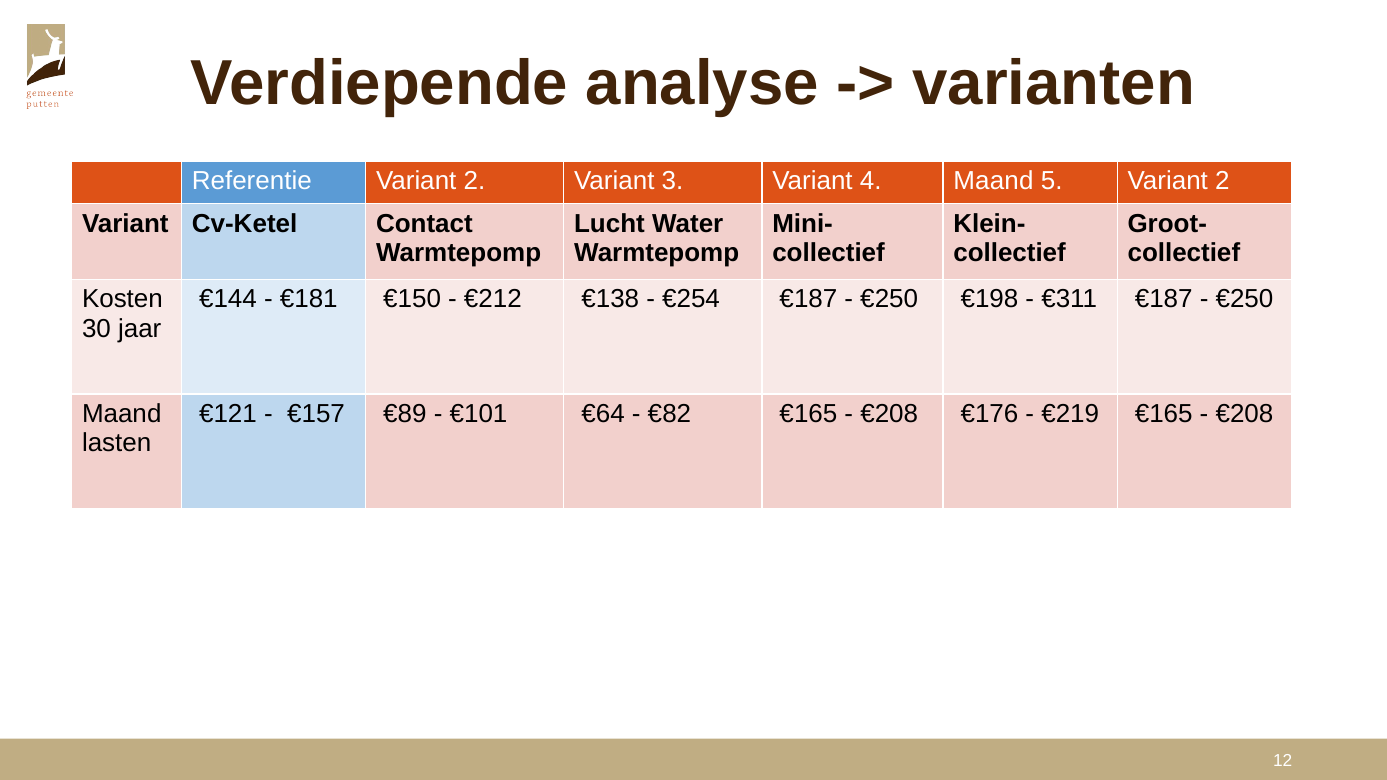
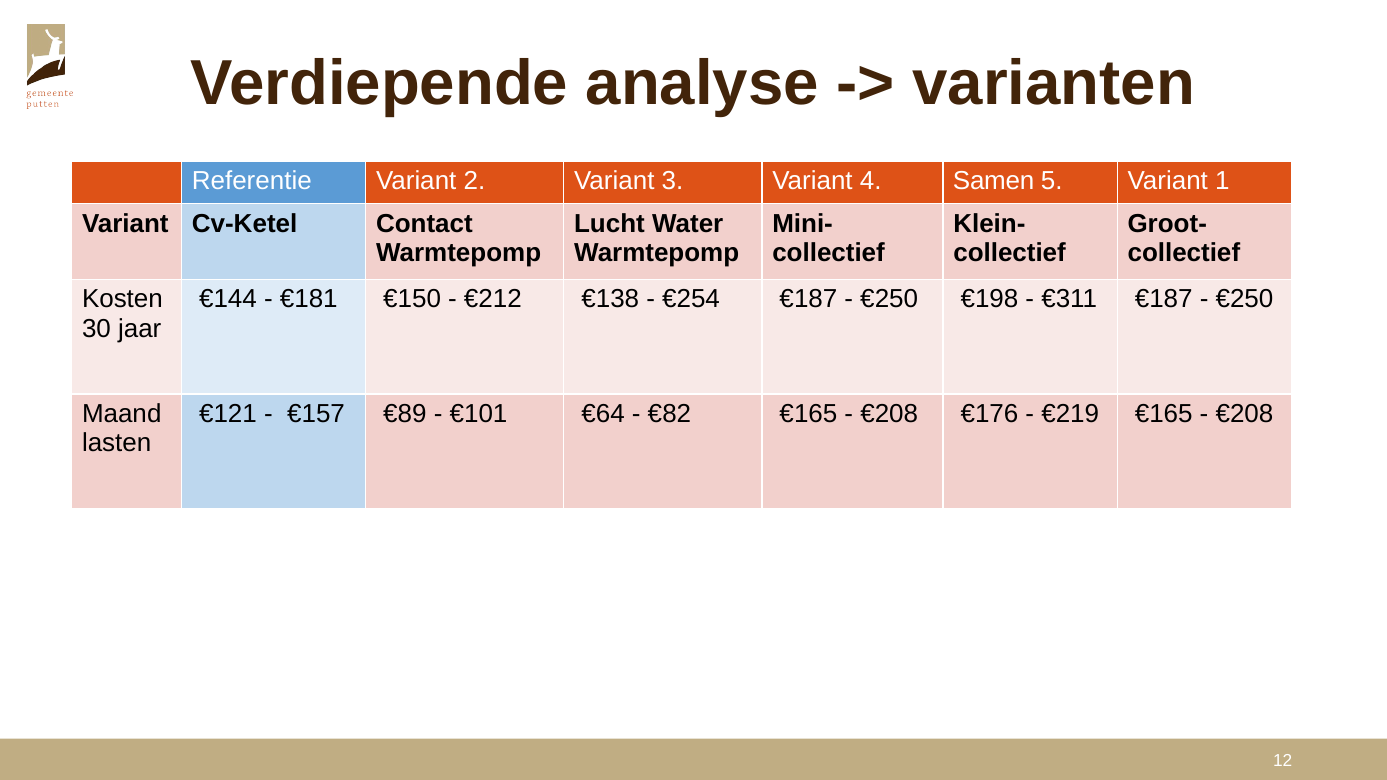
4 Maand: Maand -> Samen (994, 181)
5 Variant 2: 2 -> 1 (1222, 181)
